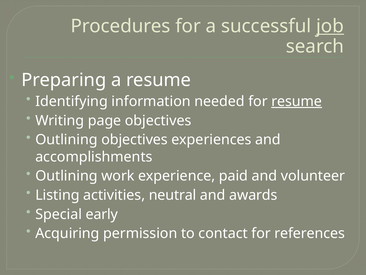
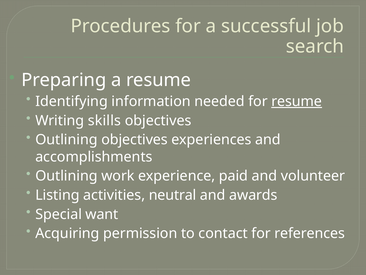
job underline: present -> none (330, 26)
page: page -> skills (104, 120)
early: early -> want (102, 214)
